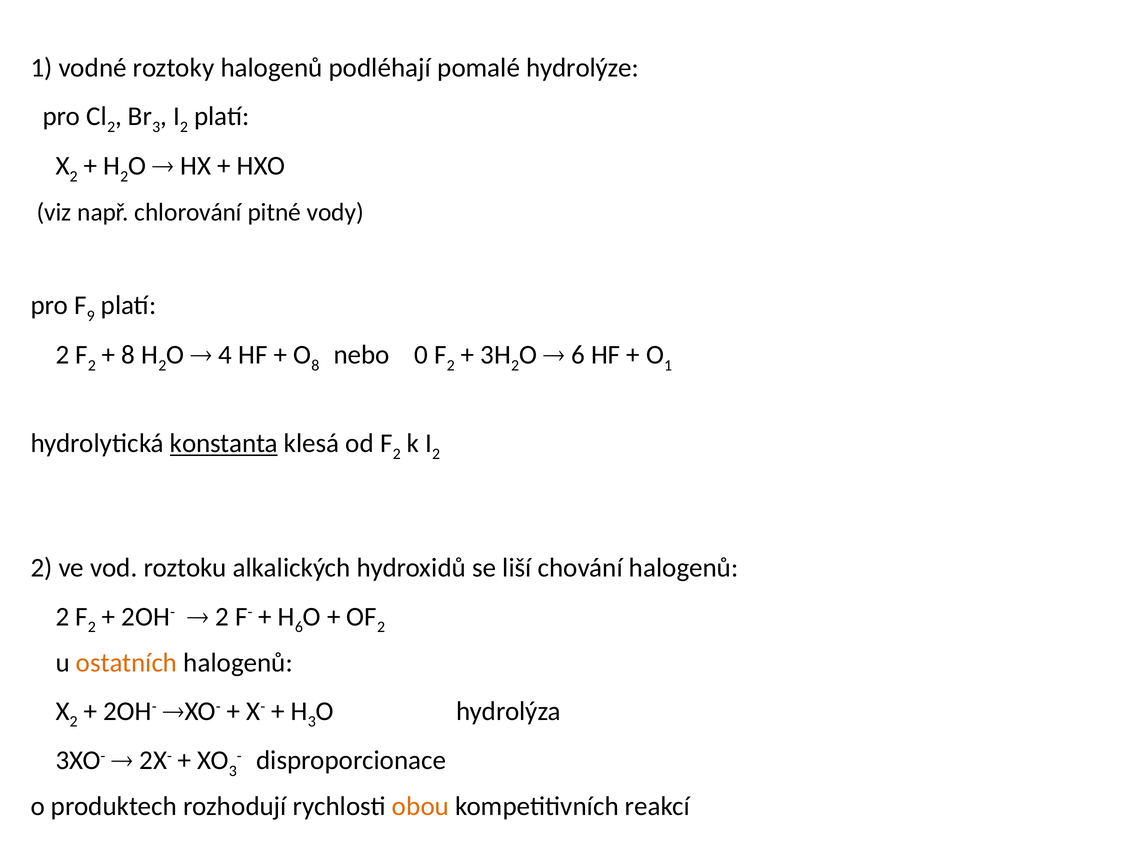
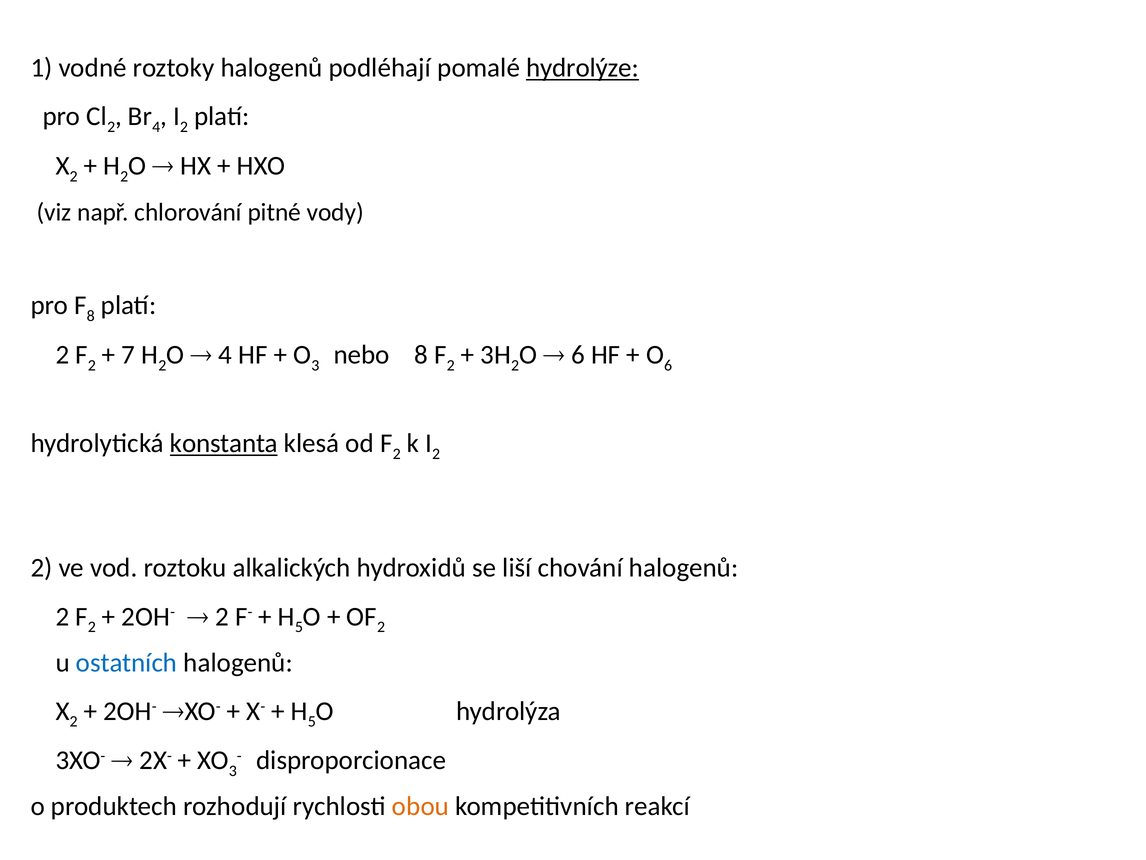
hydrolýze underline: none -> present (583, 68)
3: 3 -> 4 (156, 127)
9: 9 -> 8 (91, 316)
8: 8 -> 7 (128, 355)
O 8: 8 -> 3 (315, 365)
nebo 0: 0 -> 8 (421, 355)
O 1: 1 -> 6 (668, 365)
6: 6 -> 5 (299, 627)
ostatních colour: orange -> blue (127, 662)
3: 3 -> 5 (312, 721)
